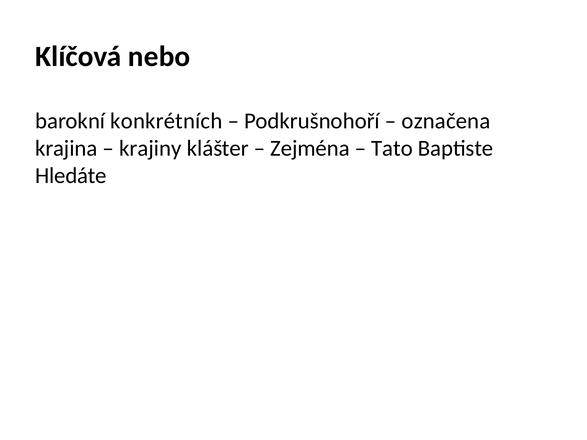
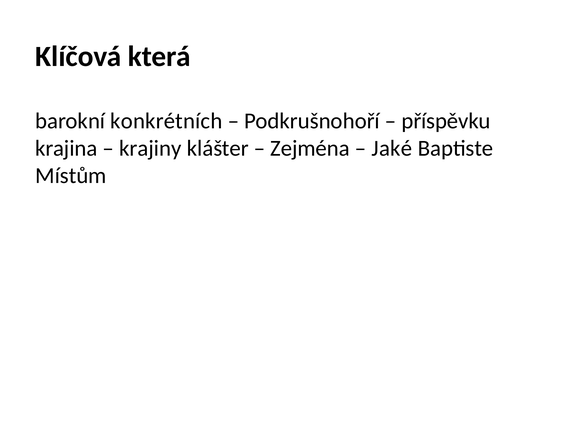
nebo: nebo -> která (159, 56)
označena: označena -> příspěvku (446, 121)
Tato: Tato -> Jaké (392, 148)
Hledáte: Hledáte -> Místům (71, 176)
